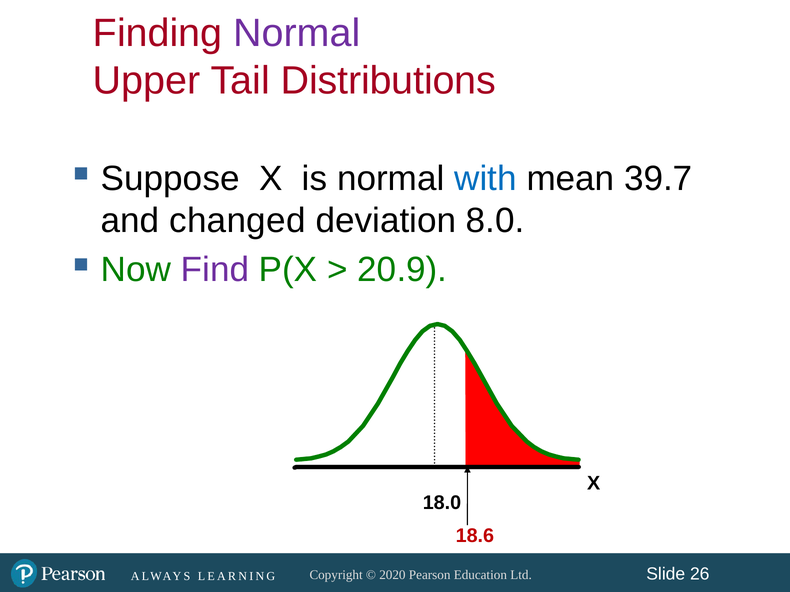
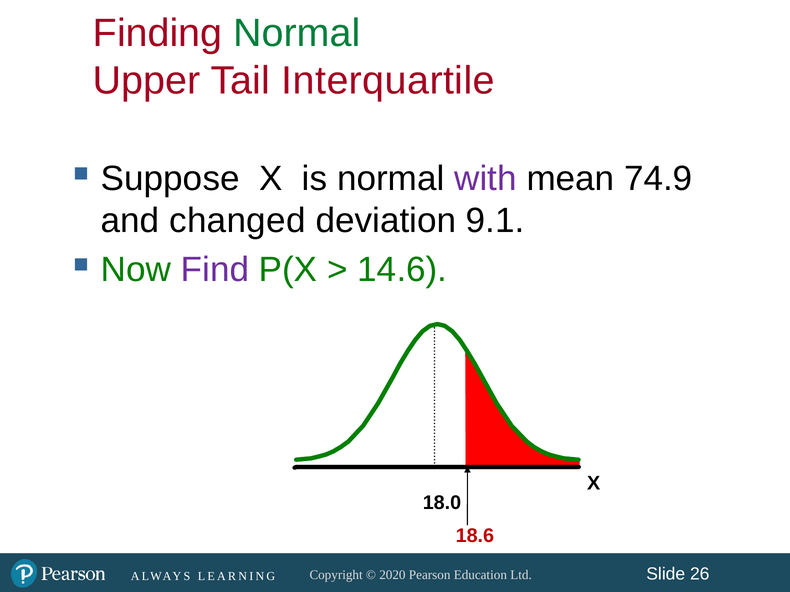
Normal colour: purple -> green (297, 33)
Distributions: Distributions -> Interquartile (388, 81)
with colour: blue -> purple (485, 179)
39.7: 39.7 -> 74.9 (658, 179)
8.0: 8.0 -> 9.1 (495, 221)
20.9: 20.9 -> 14.6 (402, 270)
